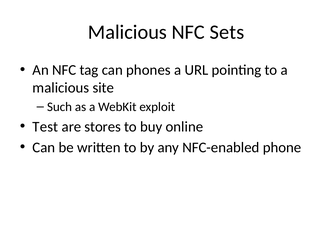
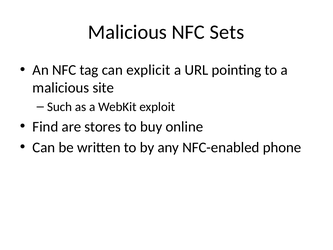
phones: phones -> explicit (148, 70)
Test: Test -> Find (45, 126)
